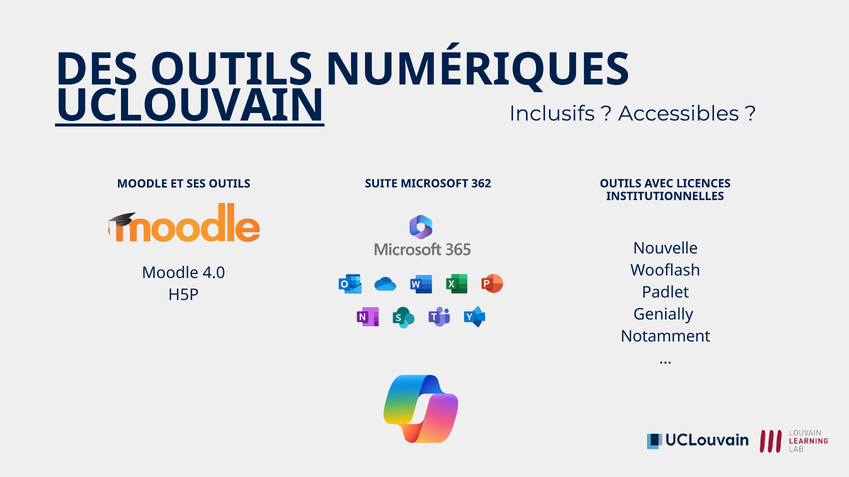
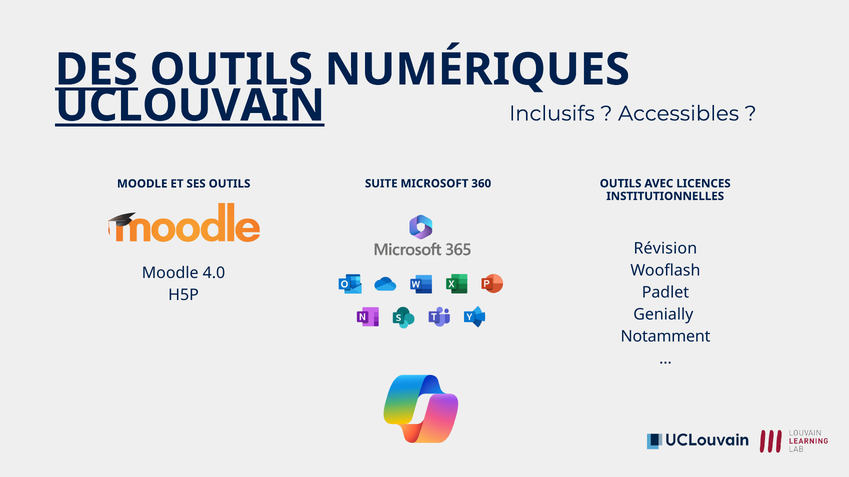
DES underline: none -> present (96, 70)
362: 362 -> 360 (481, 184)
Nouvelle: Nouvelle -> Révision (665, 249)
